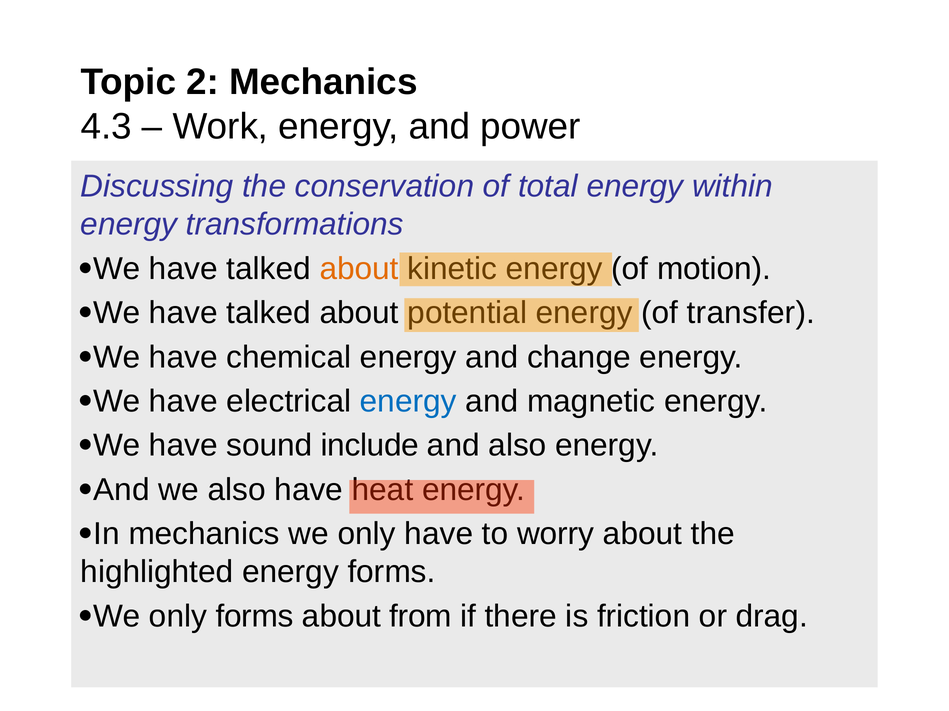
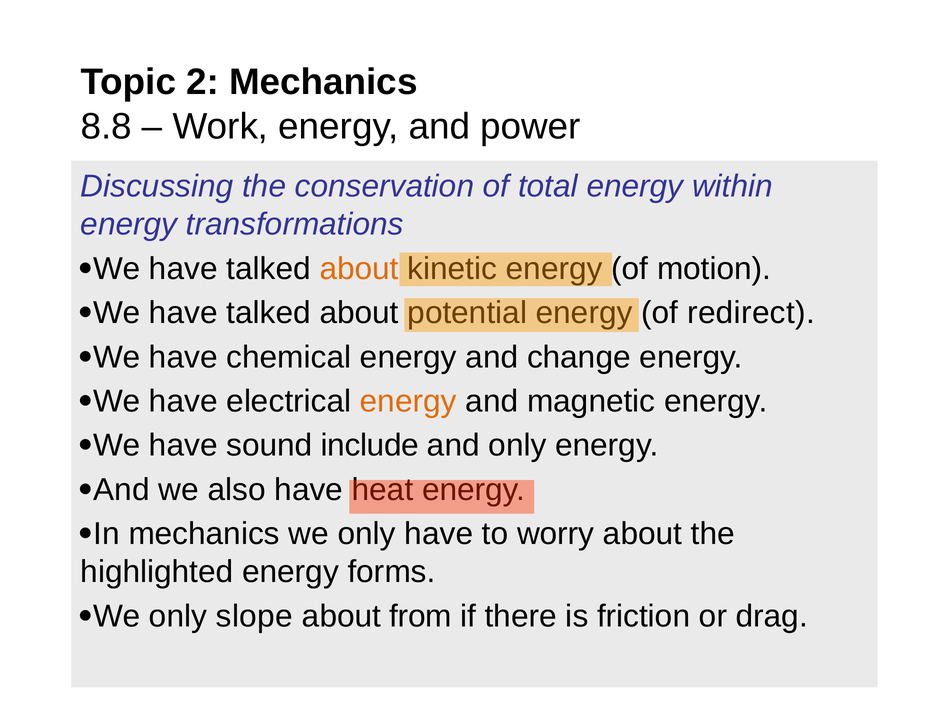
4.3: 4.3 -> 8.8 (106, 127)
transfer: transfer -> redirect (751, 313)
energy colour: blue -> orange (408, 402)
and also: also -> only (517, 446)
only forms: forms -> slope (254, 617)
